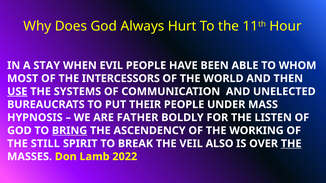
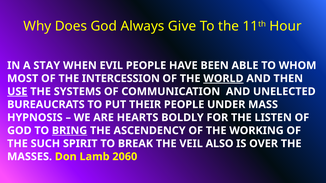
Hurt: Hurt -> Give (182, 26)
INTERCESSORS: INTERCESSORS -> INTERCESSION (121, 79)
WORLD underline: none -> present (223, 79)
FATHER: FATHER -> HEARTS (138, 118)
STILL: STILL -> SUCH (45, 144)
THE underline: present -> none (291, 144)
2022: 2022 -> 2060 (125, 157)
